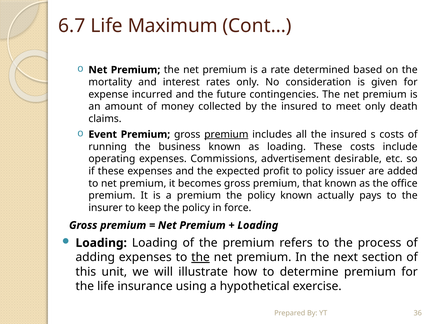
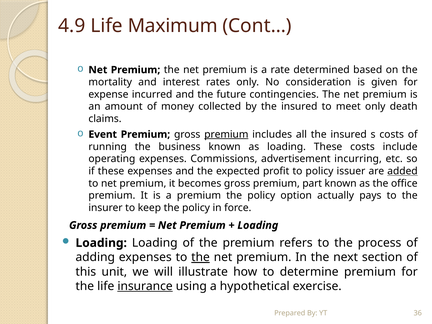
6.7: 6.7 -> 4.9 (72, 26)
desirable: desirable -> incurring (358, 159)
added underline: none -> present (402, 171)
that: that -> part (312, 183)
policy known: known -> option (296, 196)
insurance underline: none -> present (145, 286)
